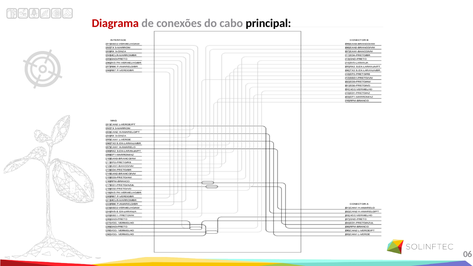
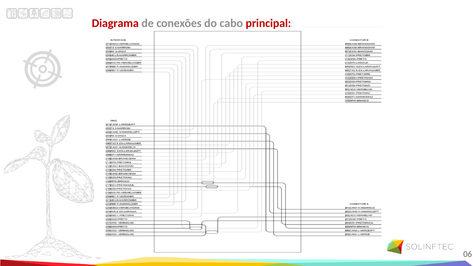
principal colour: black -> red (268, 23)
